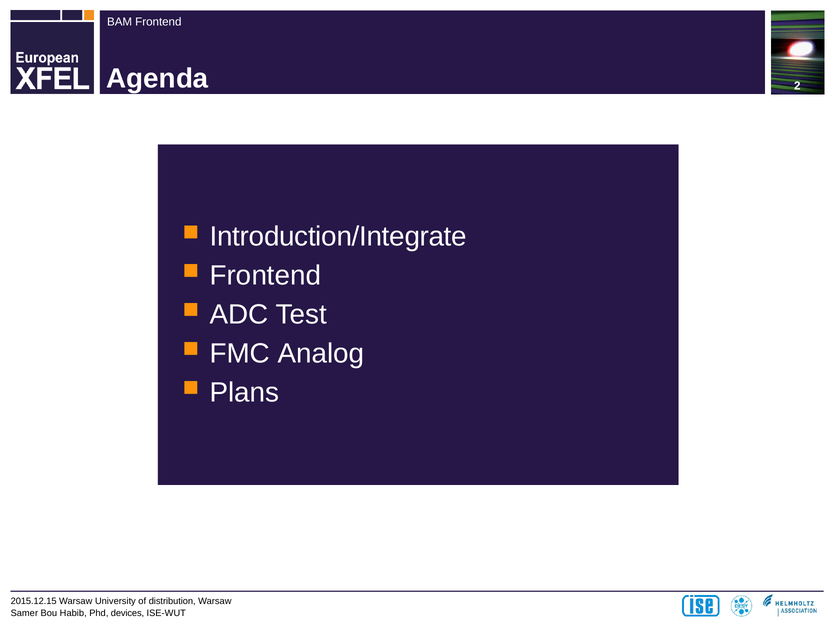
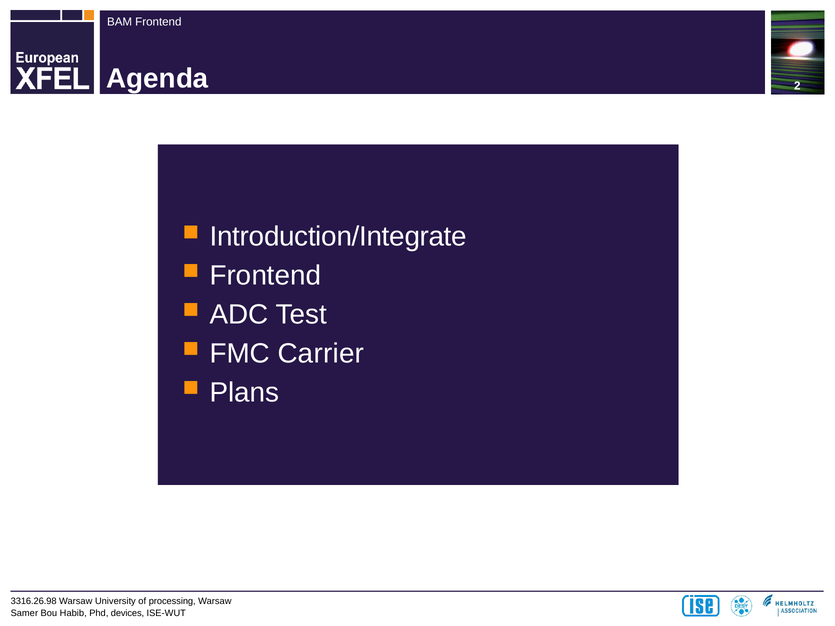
Analog: Analog -> Carrier (321, 354)
2015.12.15: 2015.12.15 -> 3316.26.98 (34, 601)
distribution: distribution -> processing (172, 601)
